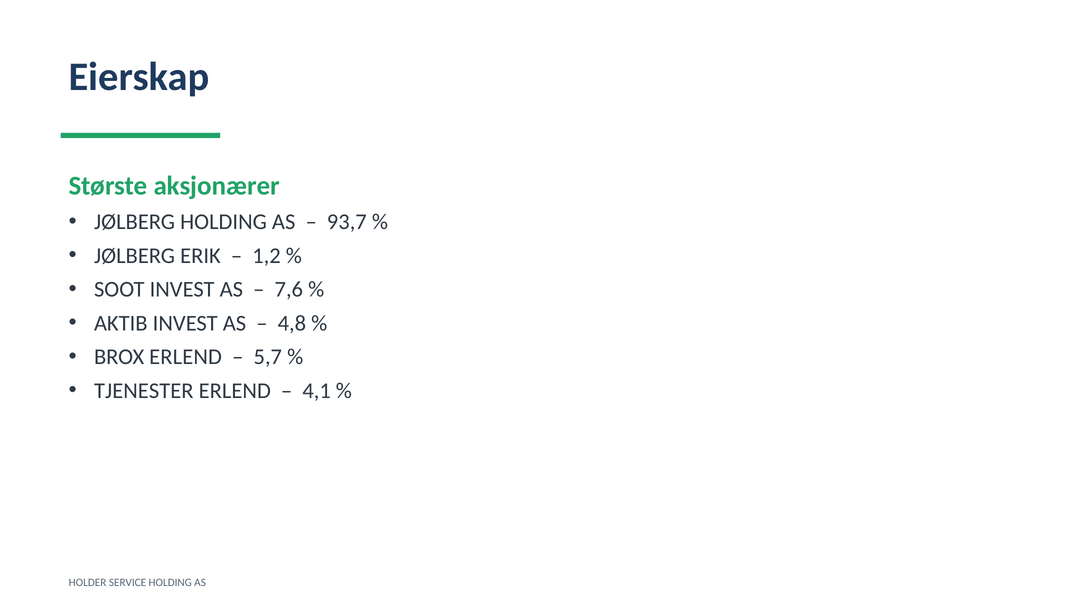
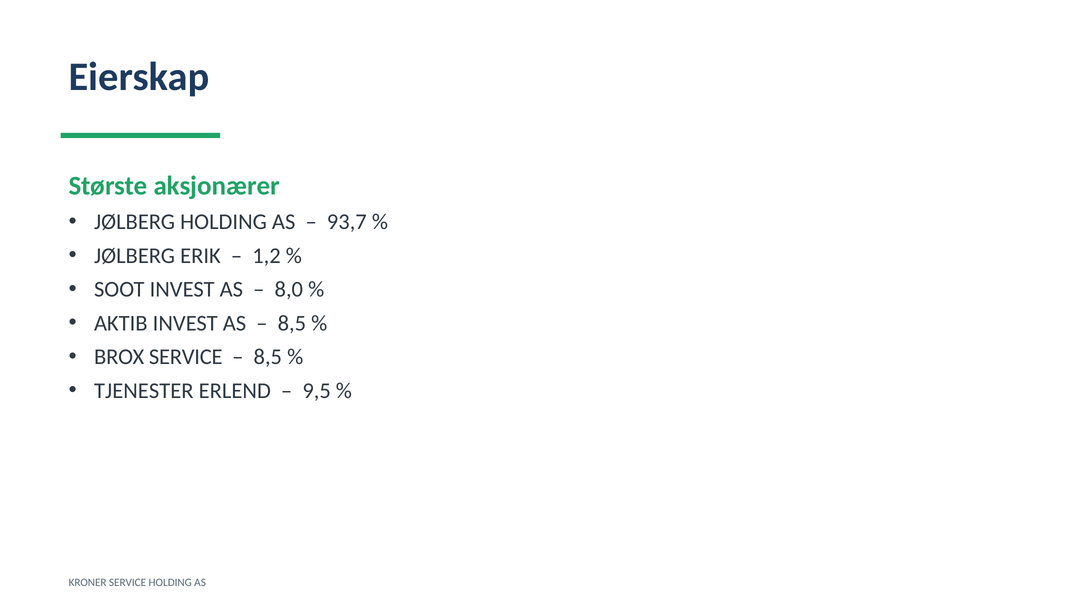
7,6: 7,6 -> 8,0 (289, 290)
4,8: 4,8 -> 8,5 (292, 323)
BROX ERLEND: ERLEND -> SERVICE (186, 357)
5,7: 5,7 -> 8,5 (268, 357)
4,1: 4,1 -> 9,5 (317, 391)
HOLDER: HOLDER -> KRONER (88, 583)
